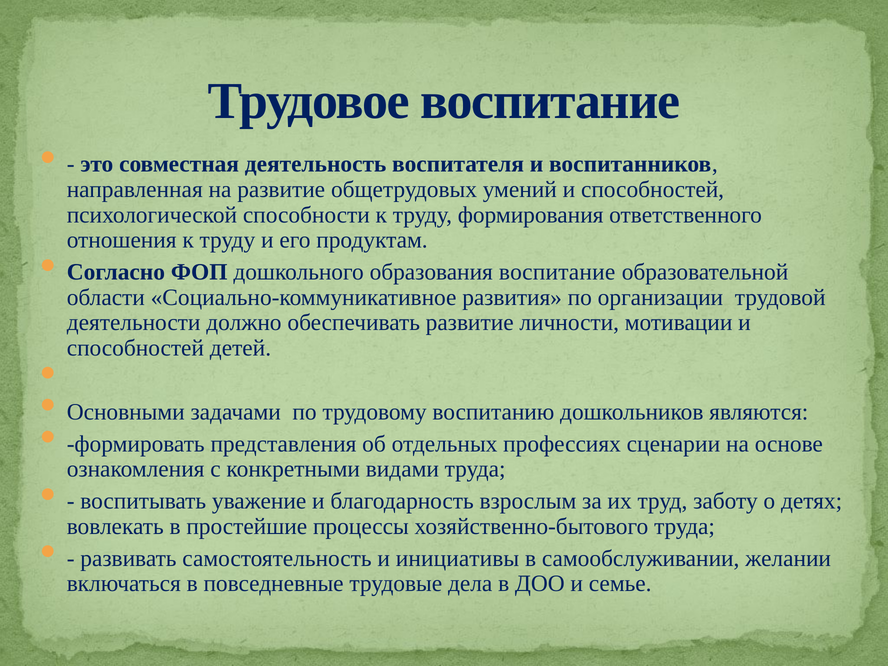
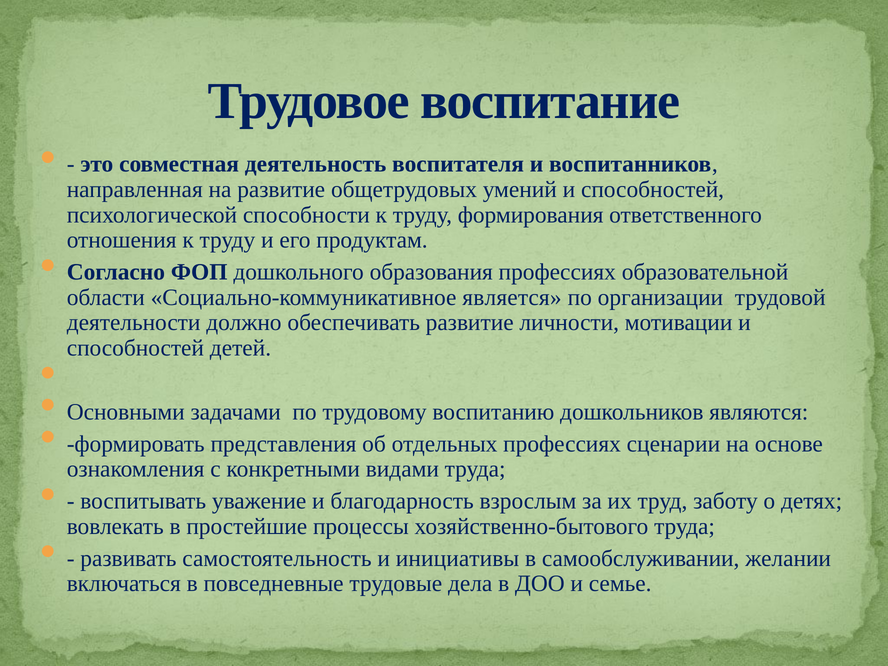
образования воспитание: воспитание -> профессиях (557, 272)
развития: развития -> является (512, 297)
